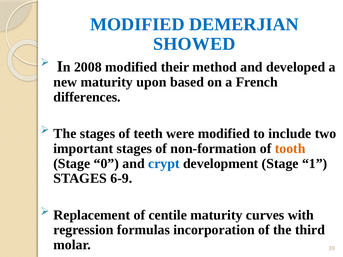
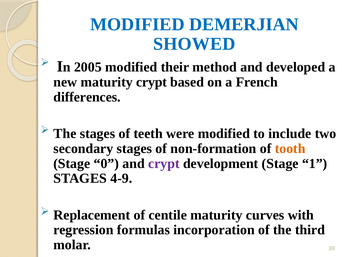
2008: 2008 -> 2005 (88, 67)
maturity upon: upon -> crypt (152, 82)
important: important -> secondary (83, 149)
crypt colour: blue -> purple (164, 164)
6-9: 6-9 -> 4-9 (121, 179)
